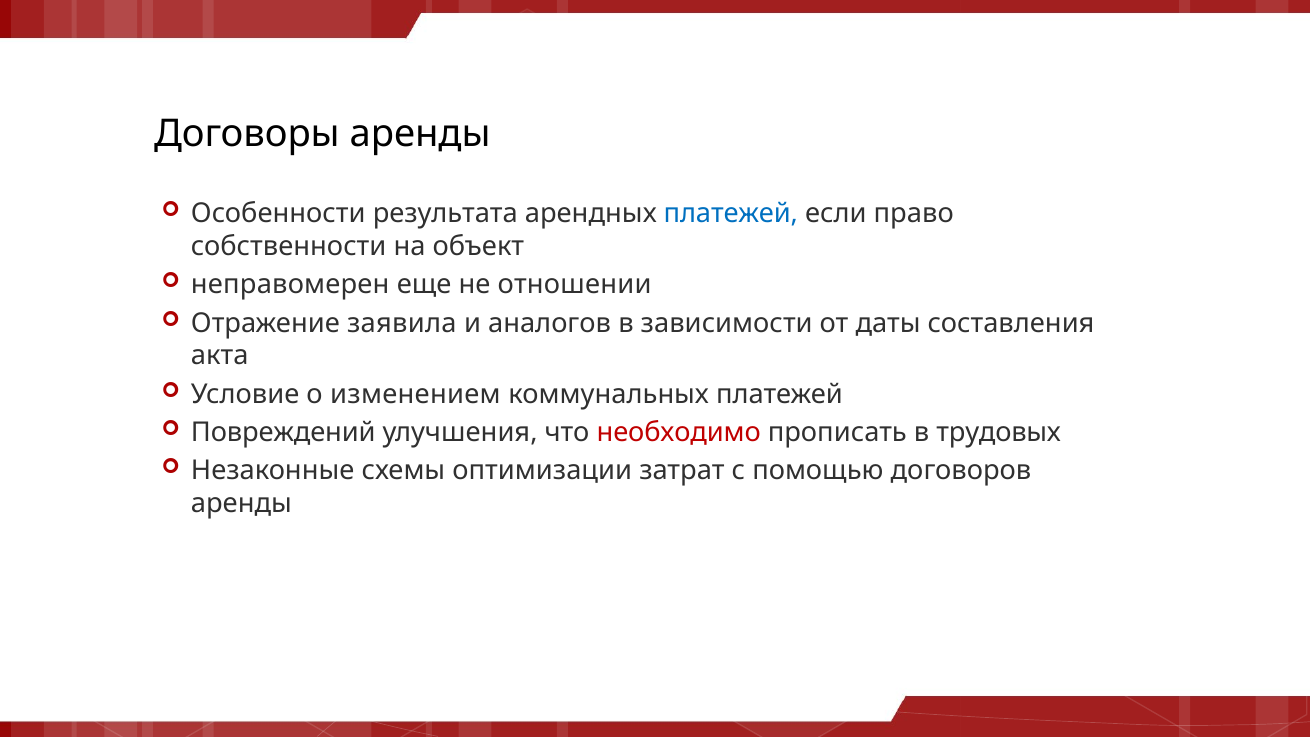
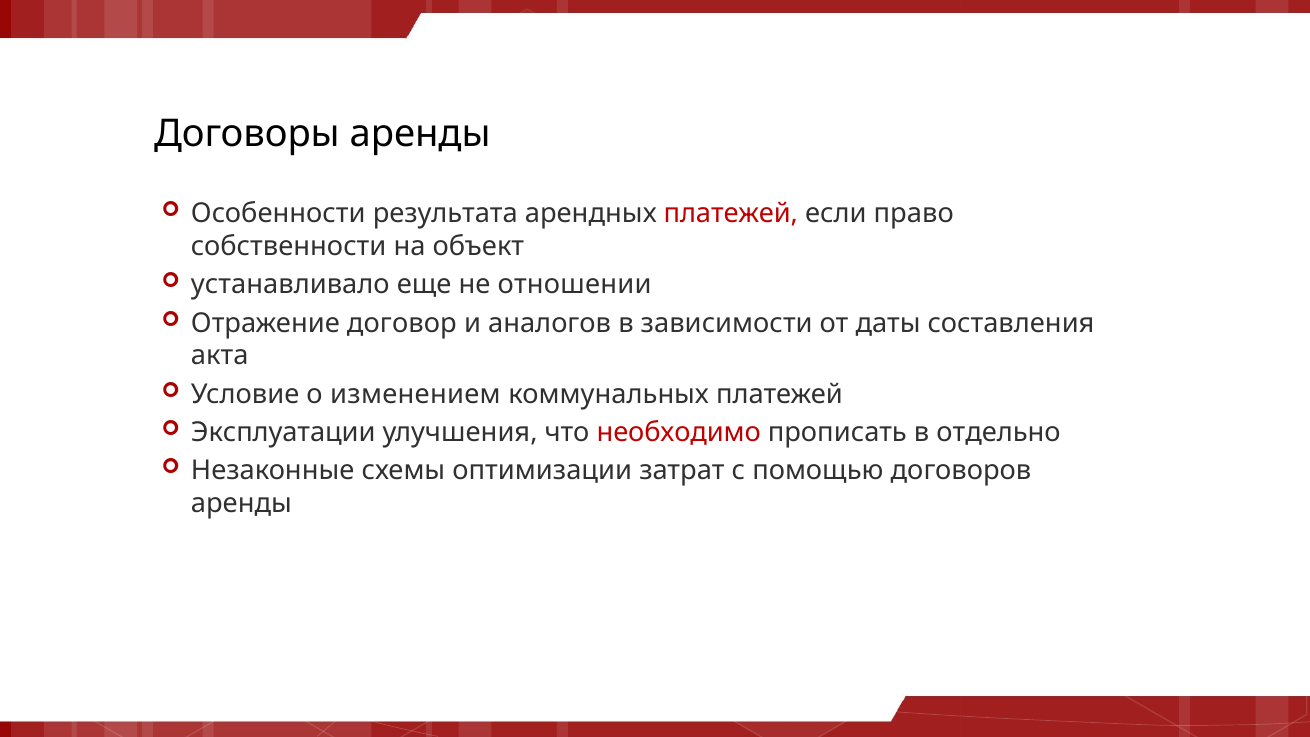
платежей colour: blue -> red (731, 214)
неправомерен: неправомерен -> устанавливало (290, 285)
заявила: заявила -> договор (402, 323)
Повреждений: Повреждений -> Эксплуатации (283, 432)
трудовых: трудовых -> отдельно (999, 432)
